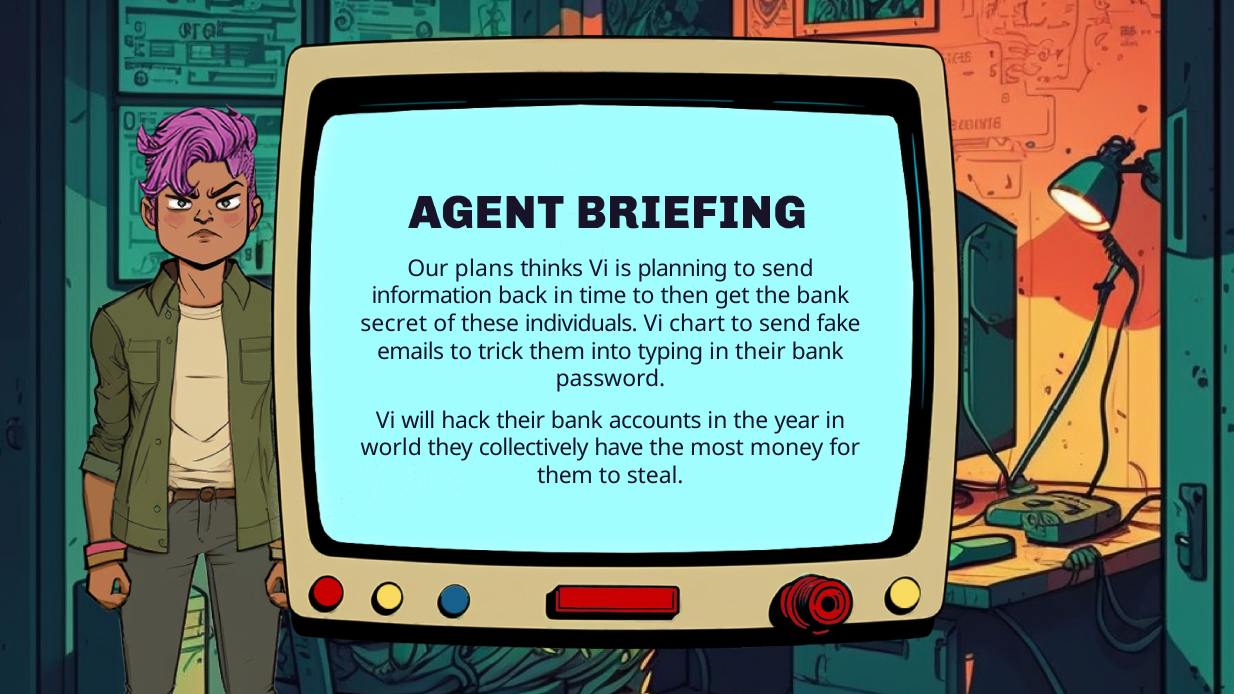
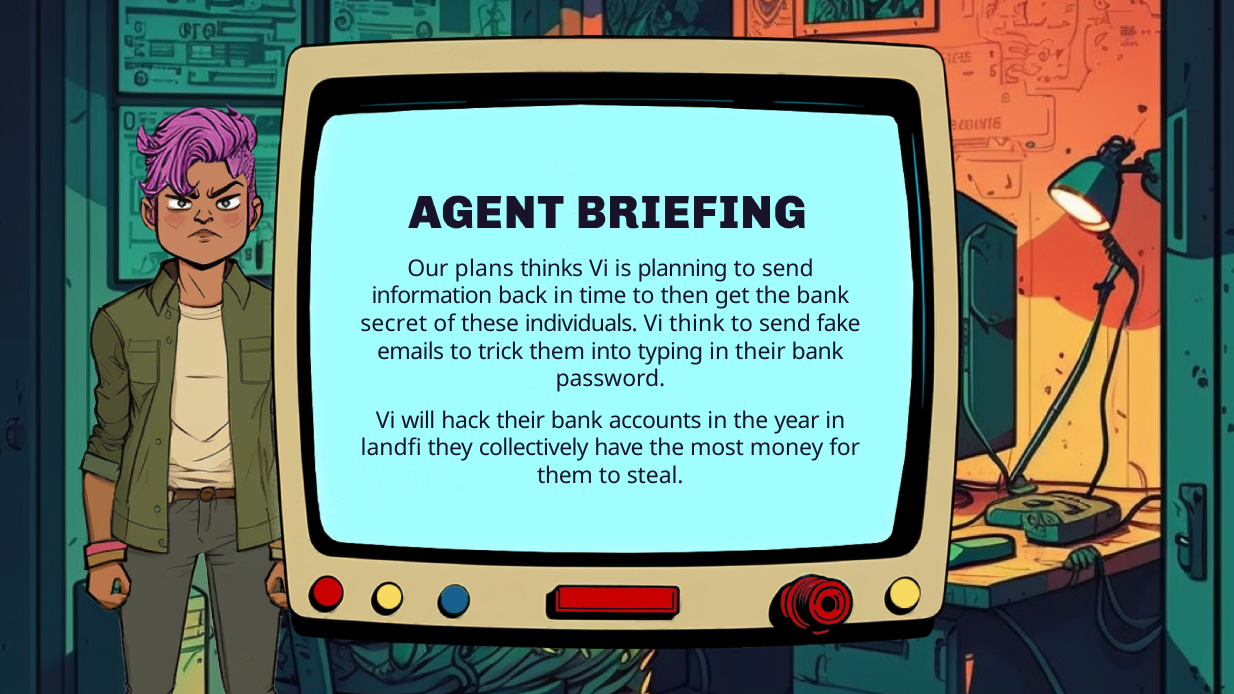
chart: chart -> think (697, 324)
world: world -> landfi (391, 448)
